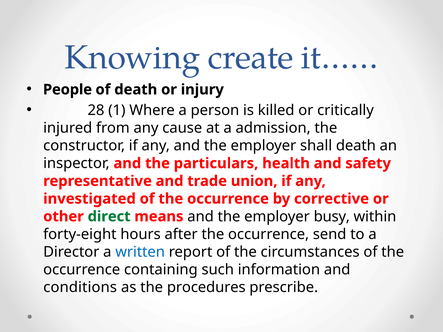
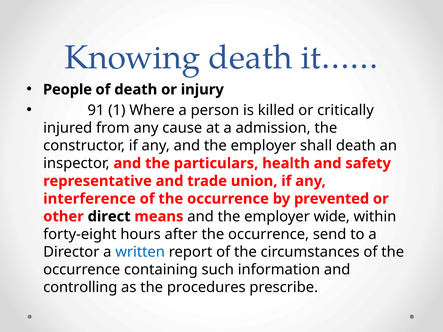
Knowing create: create -> death (250, 58)
28: 28 -> 91 (96, 110)
investigated: investigated -> interference (89, 199)
corrective: corrective -> prevented (332, 199)
direct colour: green -> black (109, 217)
busy: busy -> wide (332, 217)
conditions: conditions -> controlling (80, 288)
